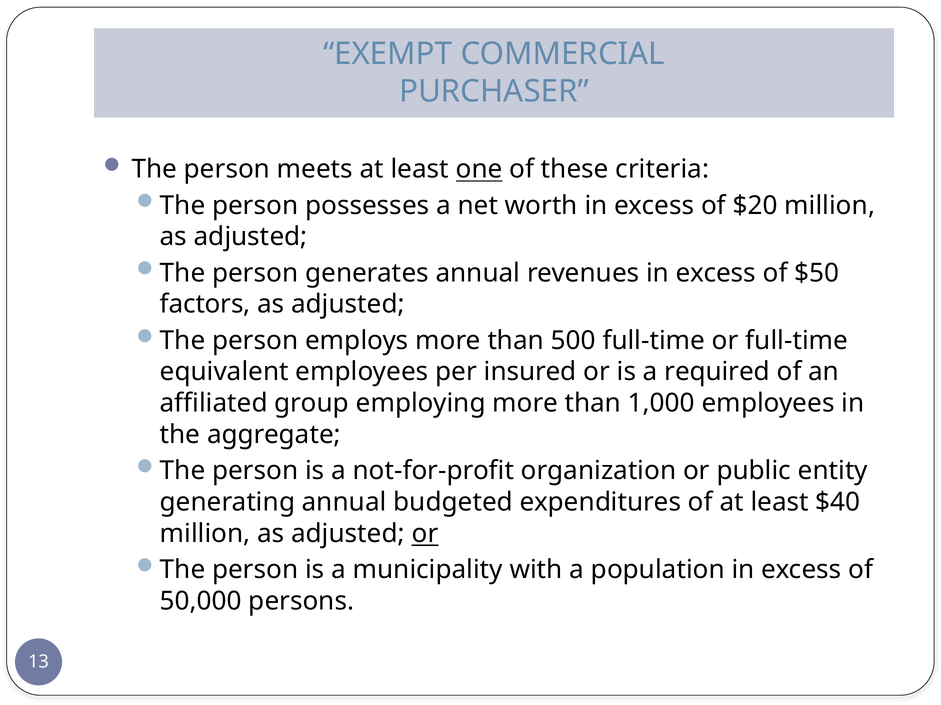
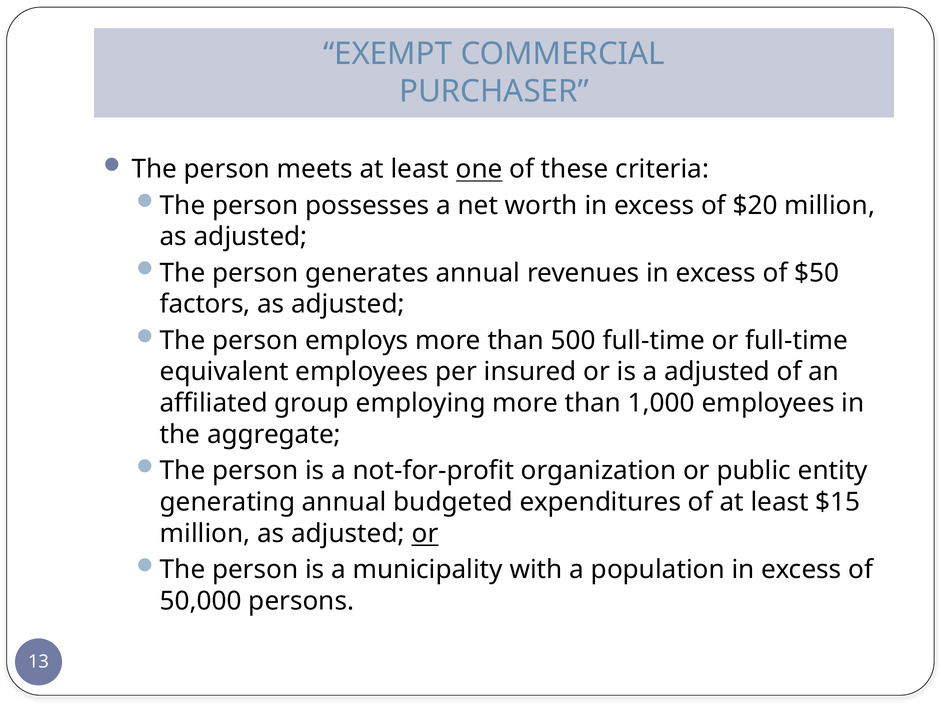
a required: required -> adjusted (717, 372)
$40: $40 -> $15 (838, 503)
